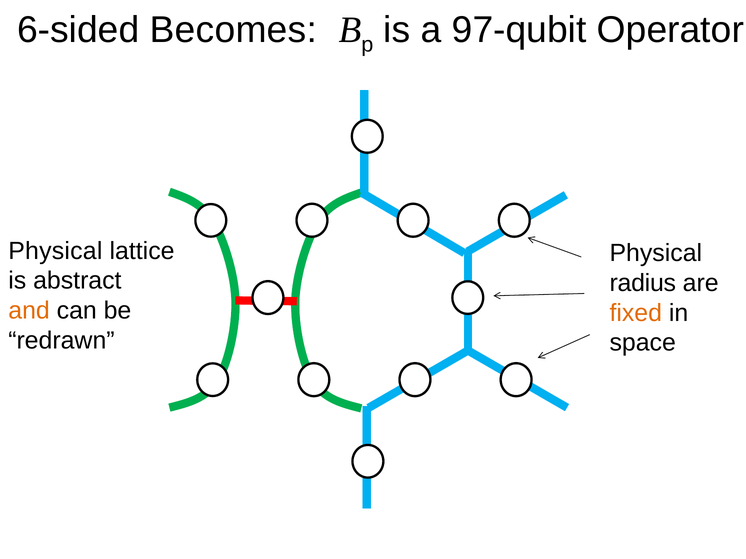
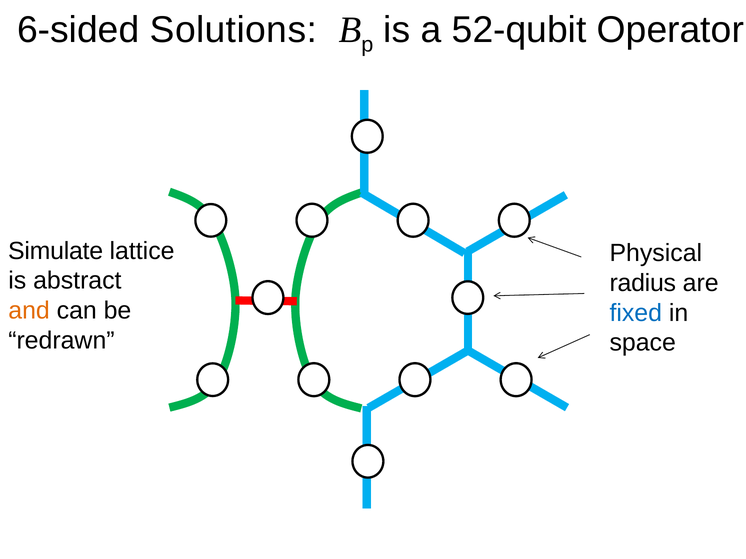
Becomes: Becomes -> Solutions (233, 30)
97-qubit: 97-qubit -> 52-qubit (519, 30)
Physical: Physical -> Simulate (56, 251)
fixed colour: orange -> blue (636, 313)
